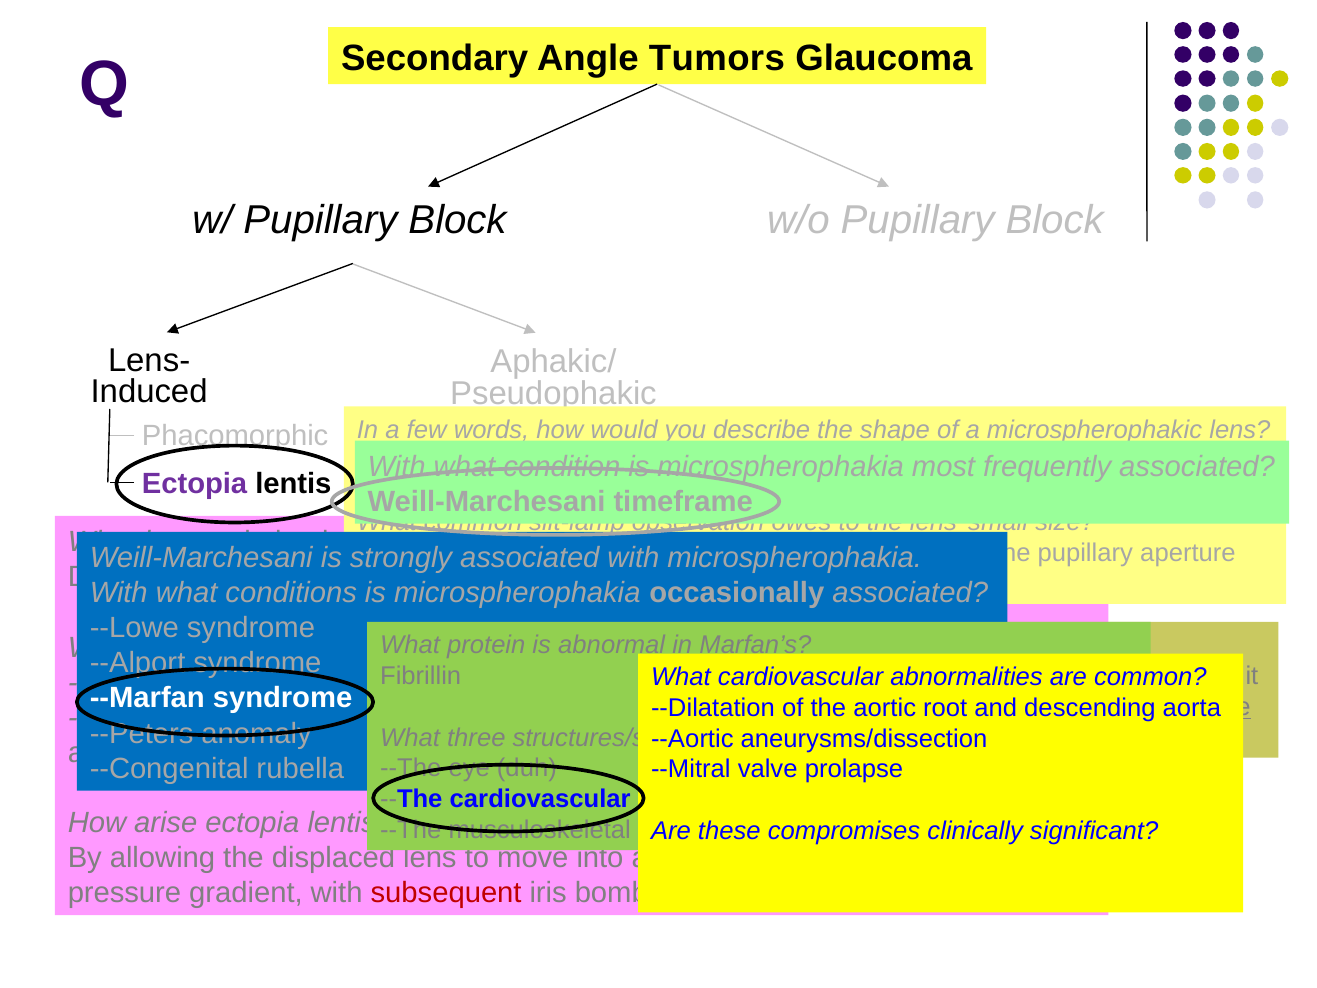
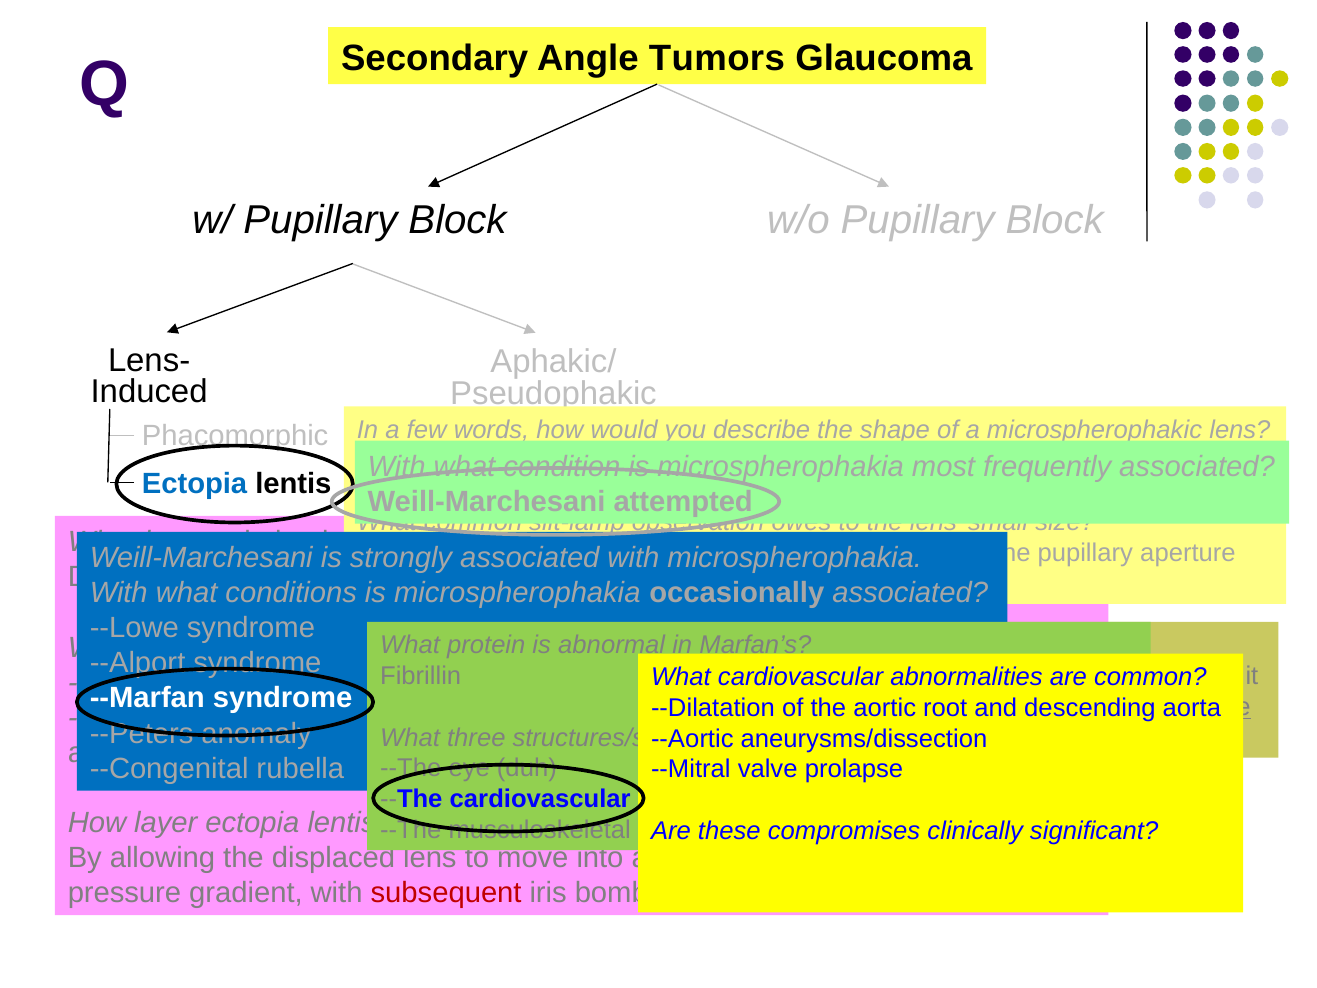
Ectopia colour: purple -> blue (195, 483)
timeframe: timeframe -> attempted (683, 502)
arise: arise -> layer (166, 823)
